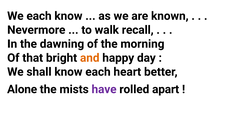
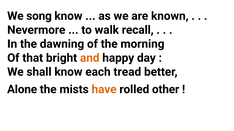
We each: each -> song (39, 16)
heart: heart -> tread (127, 72)
have colour: purple -> orange (104, 90)
apart: apart -> other (166, 90)
